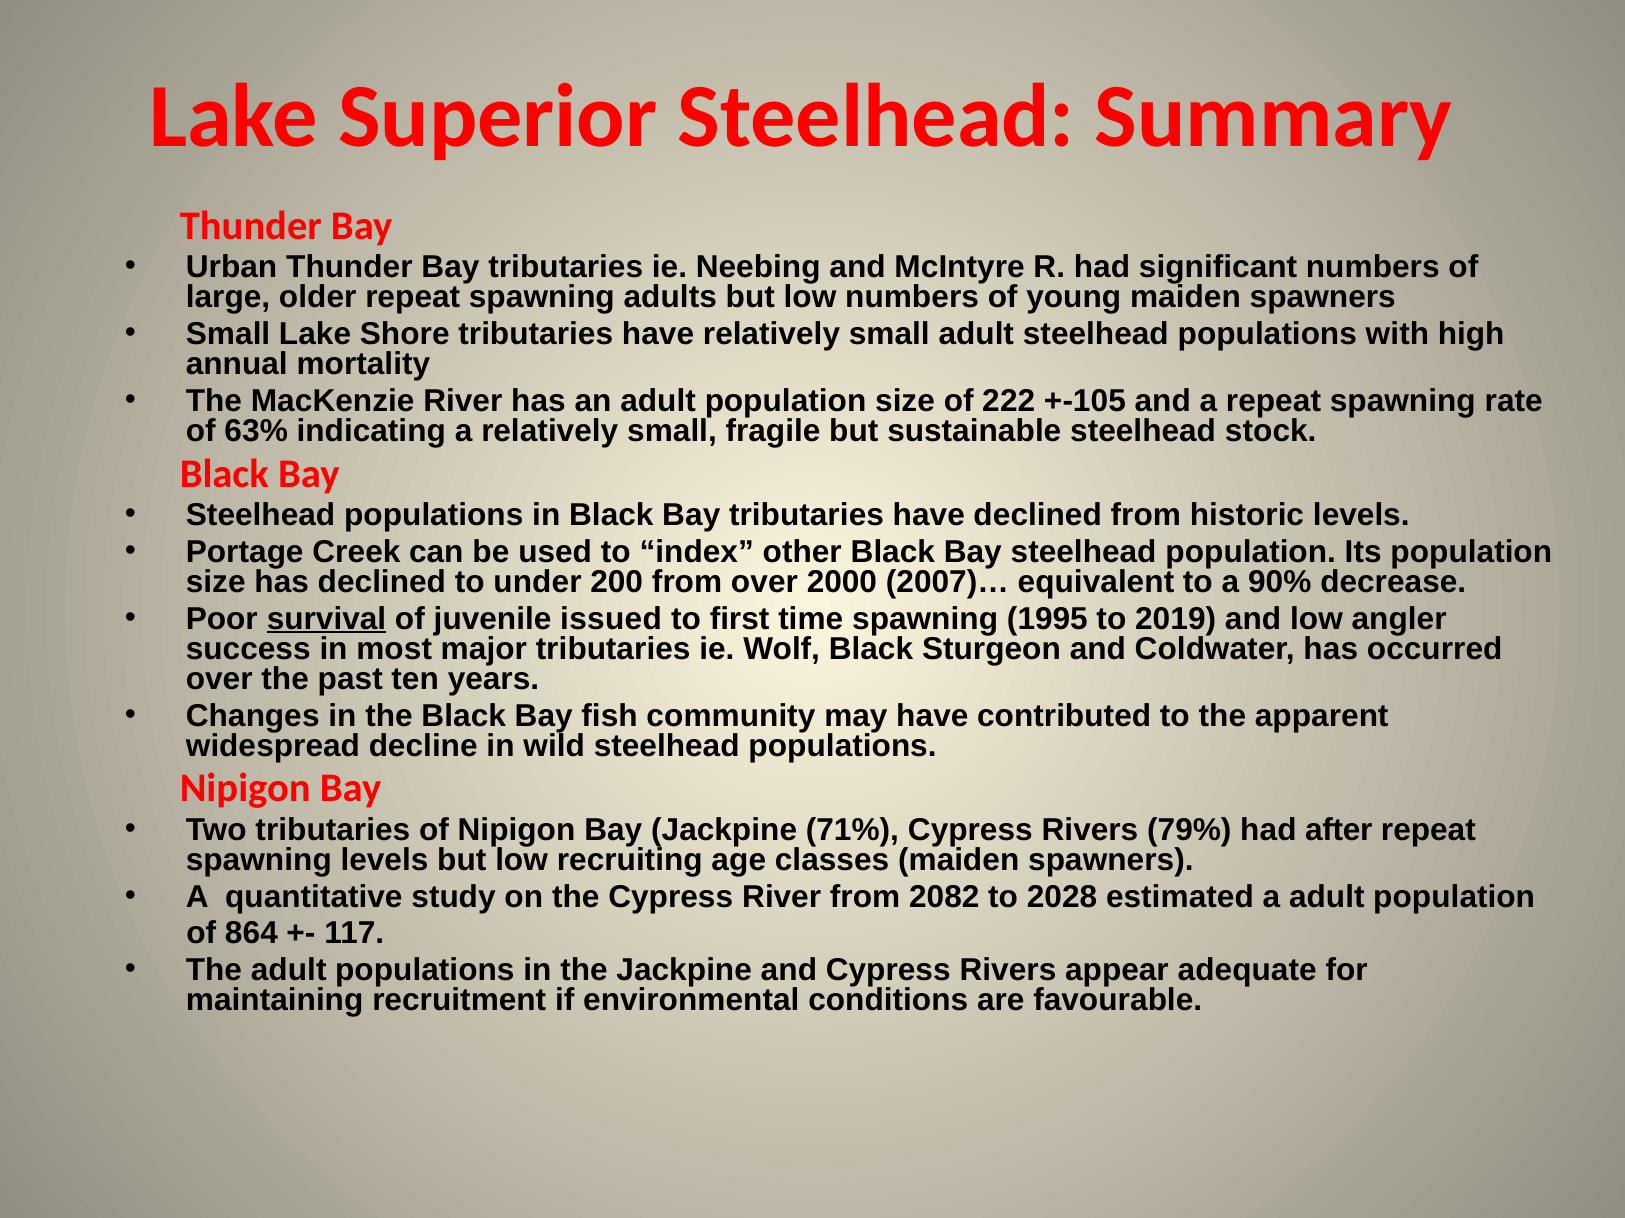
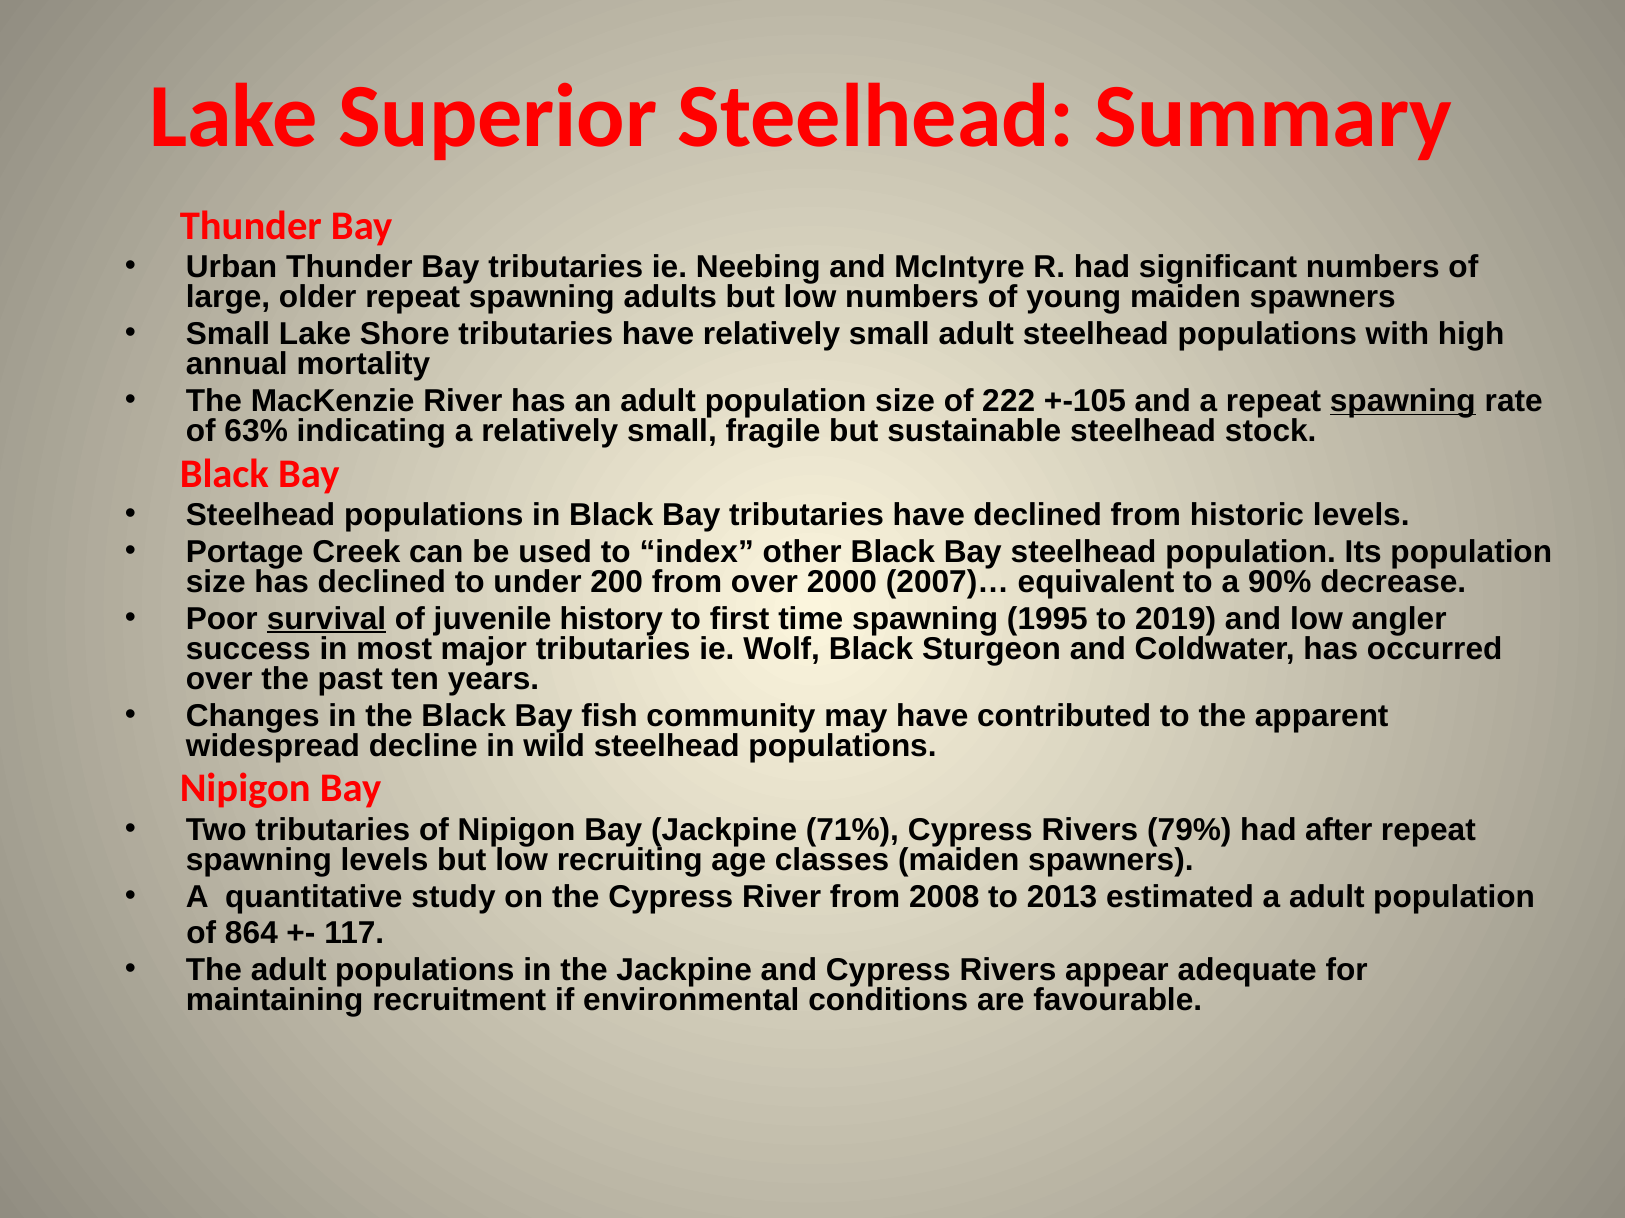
spawning underline: none -> present (1403, 401)
issued: issued -> history (611, 619)
2082: 2082 -> 2008 (944, 897)
2028: 2028 -> 2013 (1062, 897)
